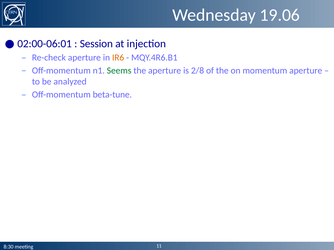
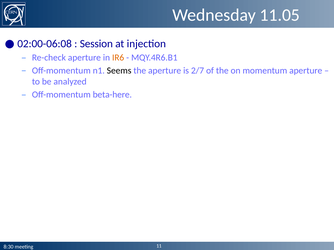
19.06: 19.06 -> 11.05 (280, 15)
02:00-06:01: 02:00-06:01 -> 02:00-06:08 (45, 44)
Seems colour: green -> black (119, 71)
2/8: 2/8 -> 2/7 (198, 71)
beta-tune: beta-tune -> beta-here (112, 95)
